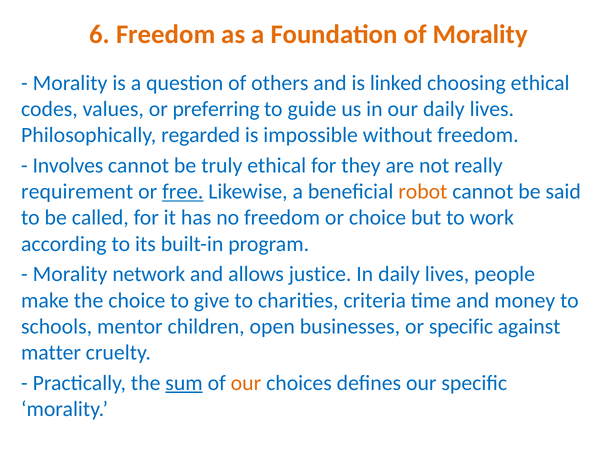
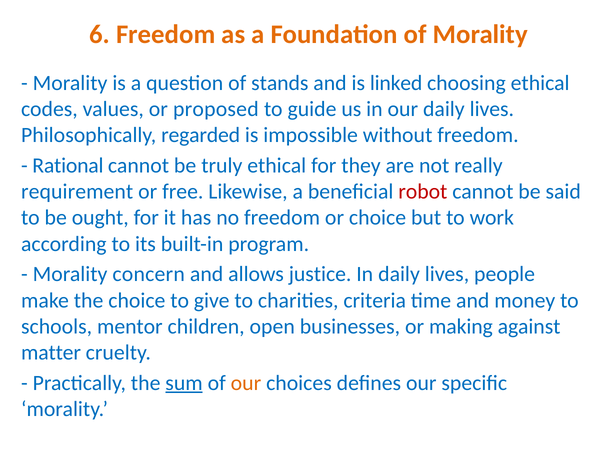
others: others -> stands (280, 83)
preferring: preferring -> proposed (216, 109)
Involves: Involves -> Rational (68, 166)
free underline: present -> none (183, 192)
robot colour: orange -> red (423, 192)
called: called -> ought (100, 218)
network: network -> concern (149, 274)
or specific: specific -> making (461, 327)
